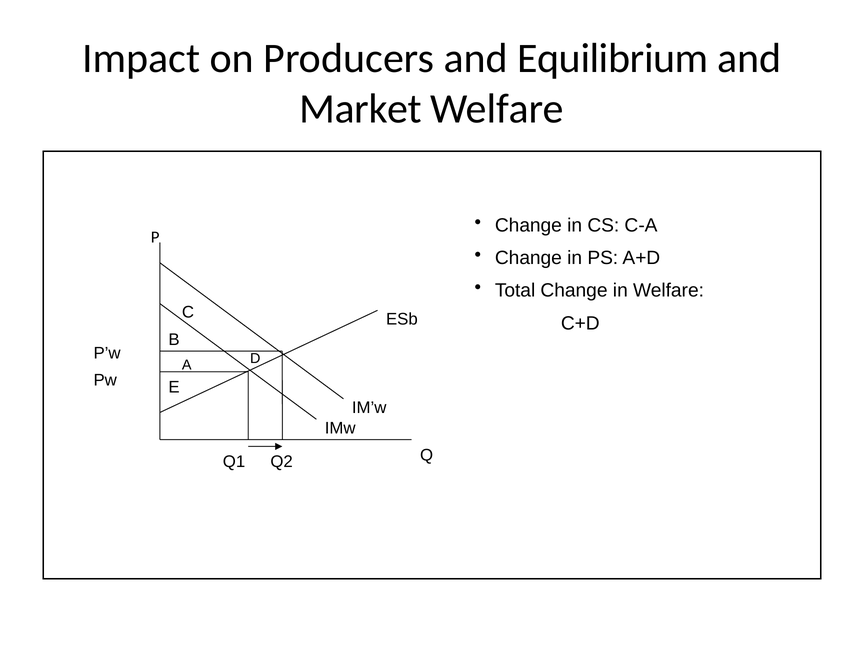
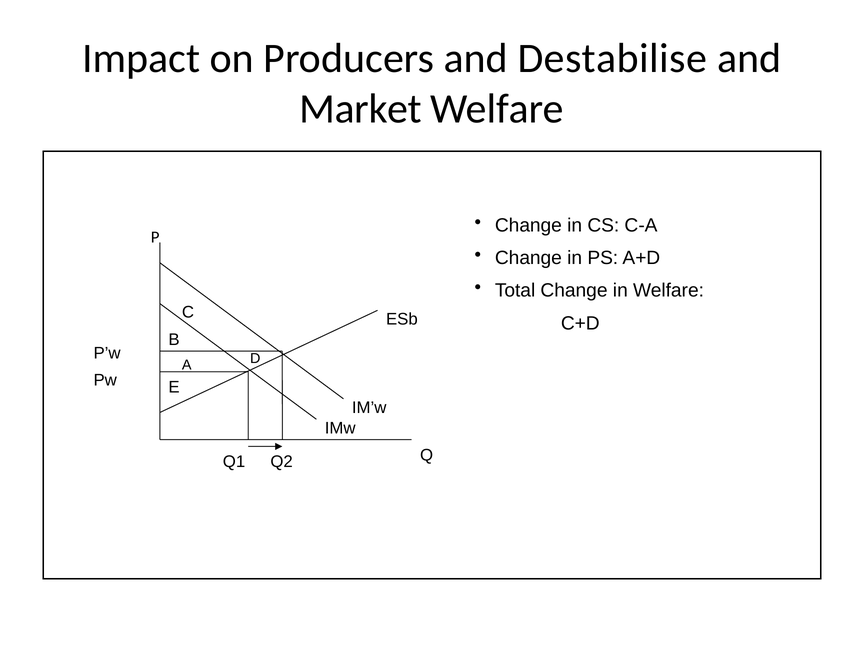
Equilibrium: Equilibrium -> Destabilise (612, 58)
